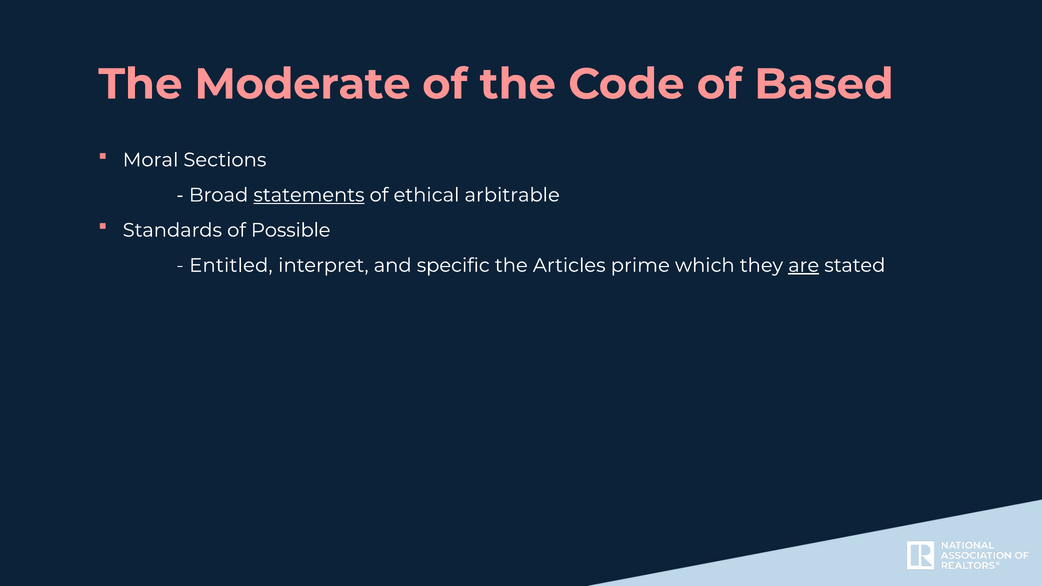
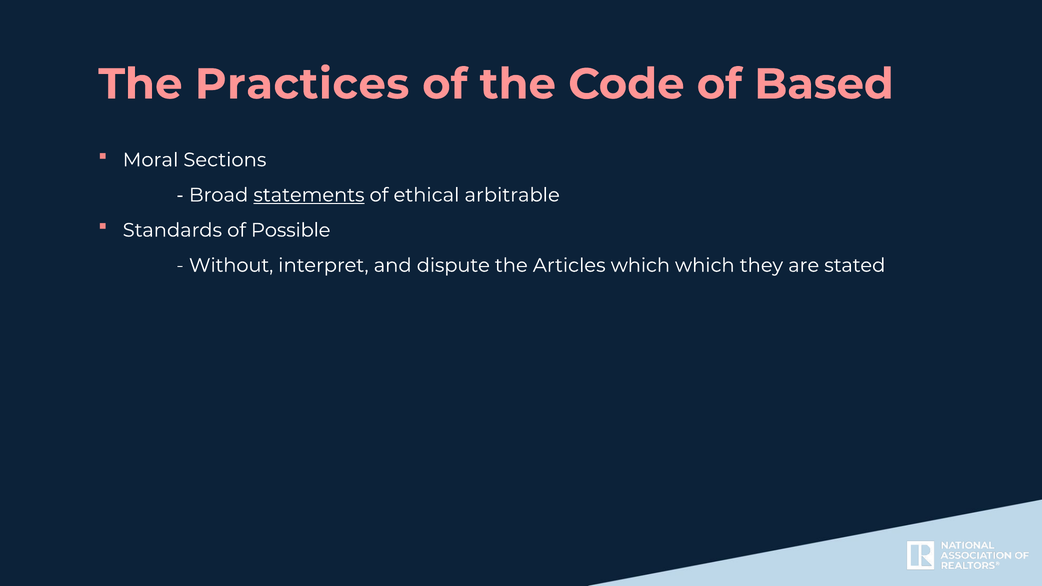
Moderate: Moderate -> Practices (302, 84)
Entitled: Entitled -> Without (231, 265)
specific: specific -> dispute (453, 265)
Articles prime: prime -> which (640, 265)
are underline: present -> none (804, 265)
